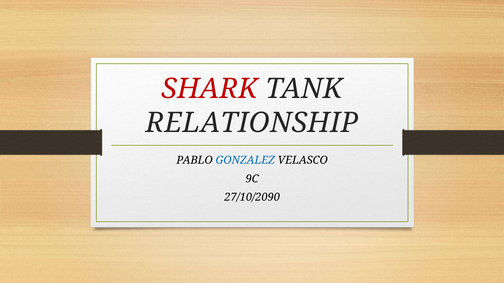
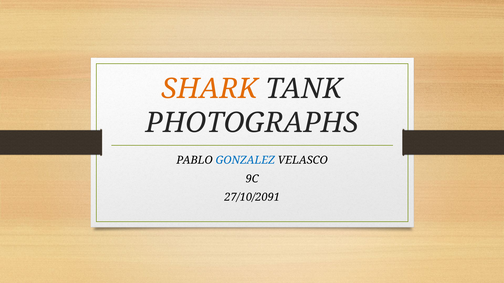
SHARK colour: red -> orange (210, 89)
RELATIONSHIP: RELATIONSHIP -> PHOTOGRAPHS (252, 123)
27/10/2090: 27/10/2090 -> 27/10/2091 (252, 198)
